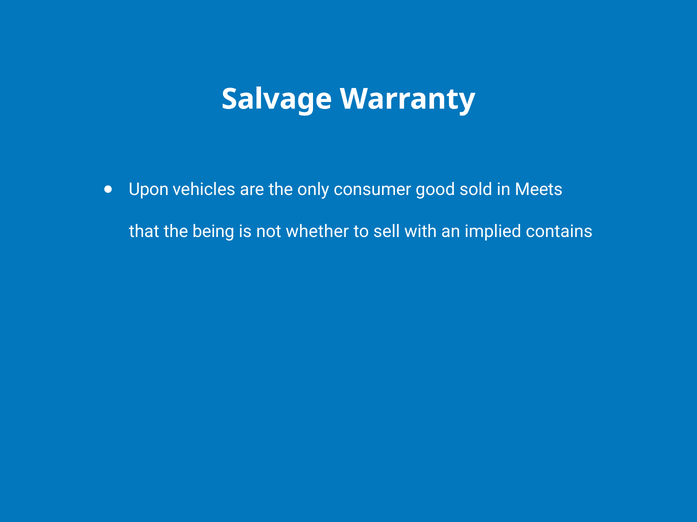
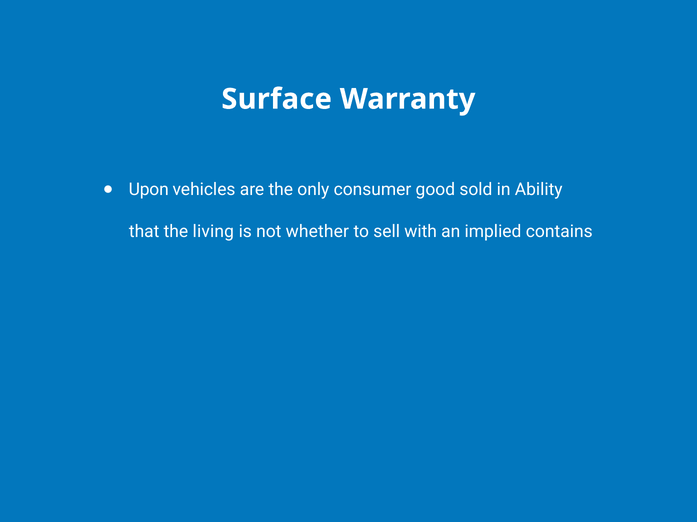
Salvage: Salvage -> Surface (277, 99)
Meets: Meets -> Ability (539, 190)
being: being -> living (213, 232)
